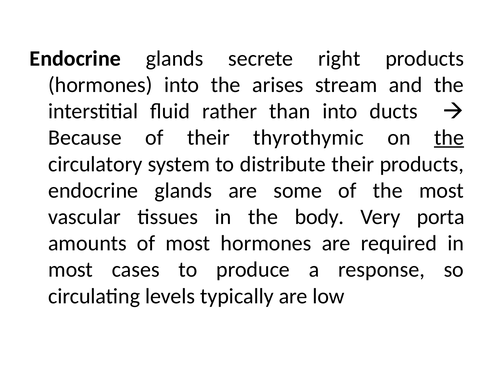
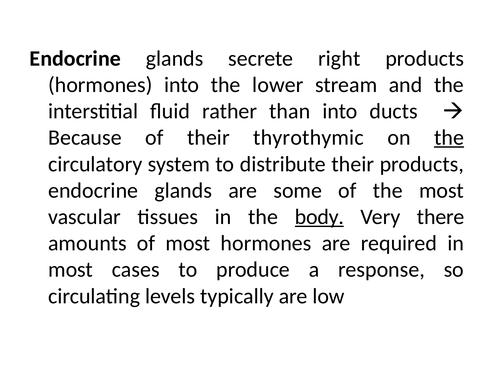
arises: arises -> lower (278, 85)
body underline: none -> present (319, 217)
porta: porta -> there (441, 217)
